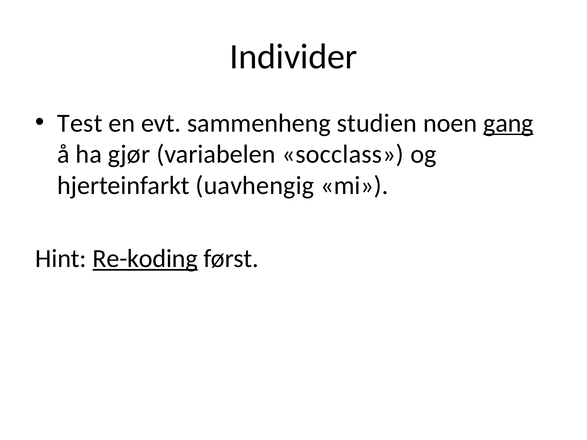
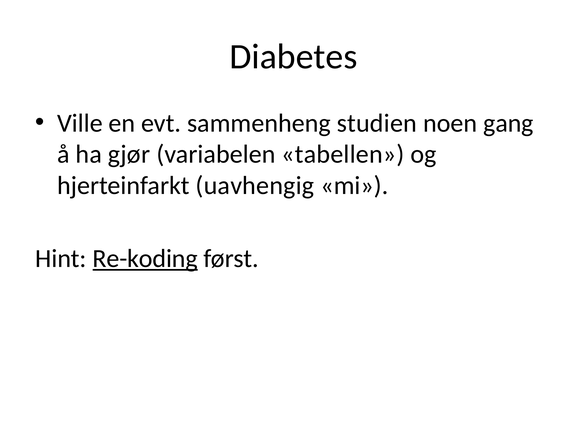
Individer: Individer -> Diabetes (293, 57)
Test: Test -> Ville (80, 123)
gang underline: present -> none (508, 123)
socclass: socclass -> tabellen (343, 154)
